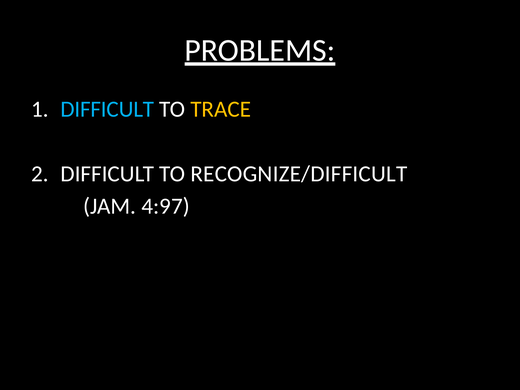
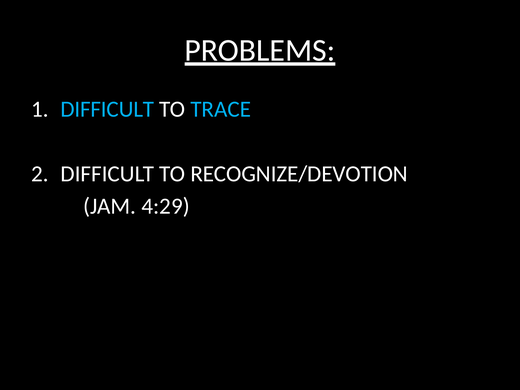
TRACE colour: yellow -> light blue (221, 109)
RECOGNIZE/DIFFICULT: RECOGNIZE/DIFFICULT -> RECOGNIZE/DEVOTION (299, 174)
4:97: 4:97 -> 4:29 (166, 206)
